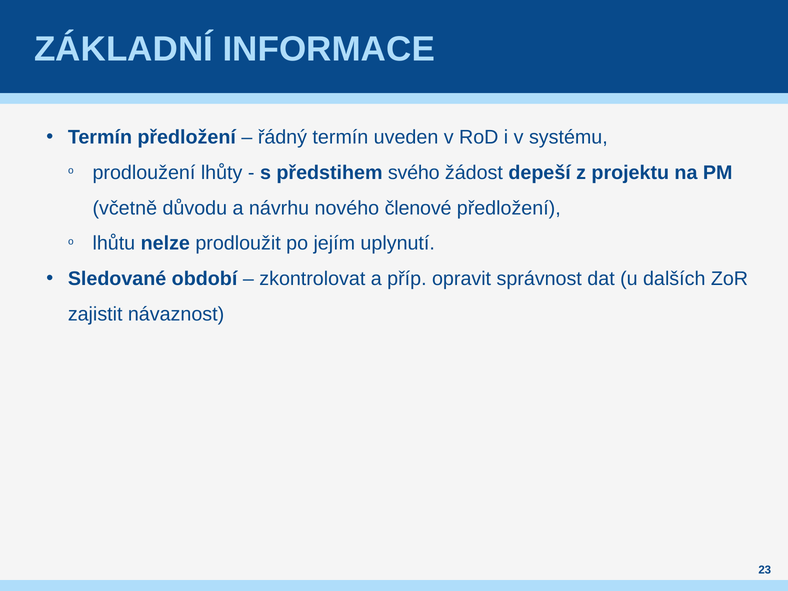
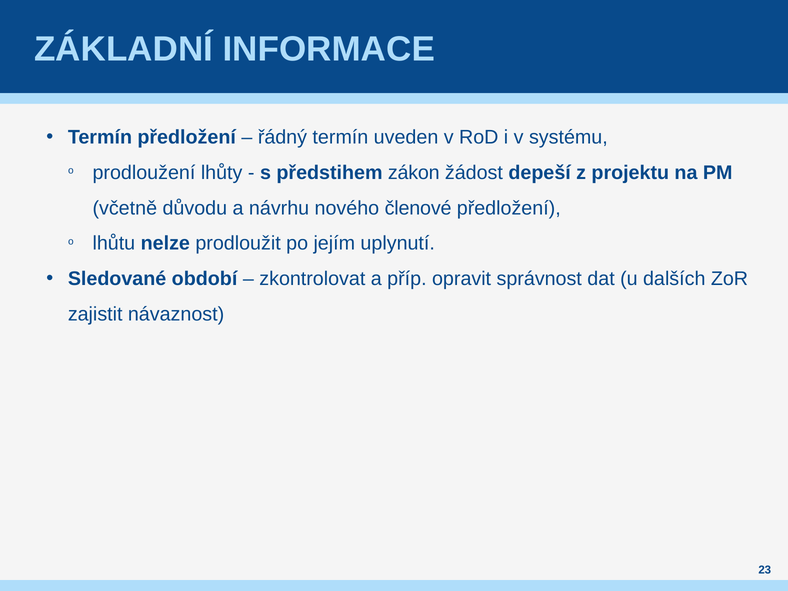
svého: svého -> zákon (414, 173)
